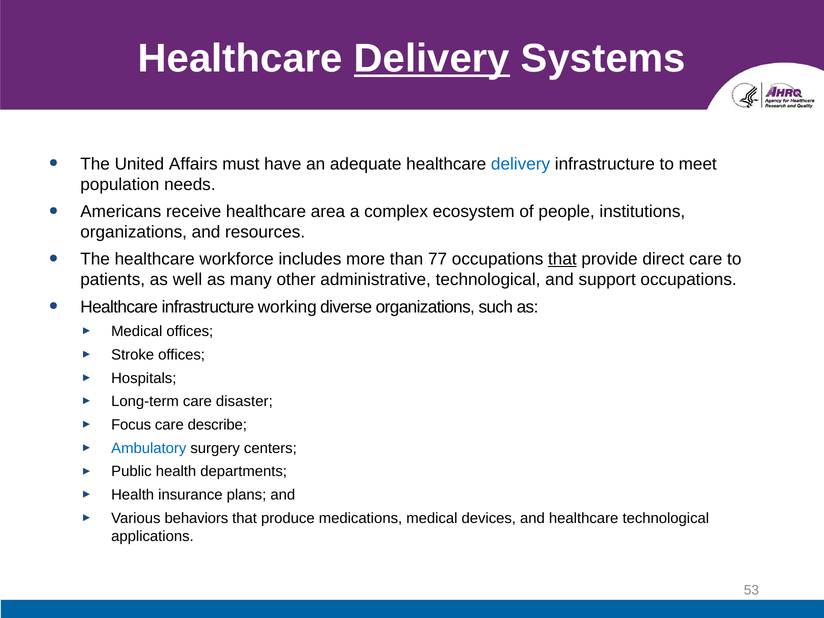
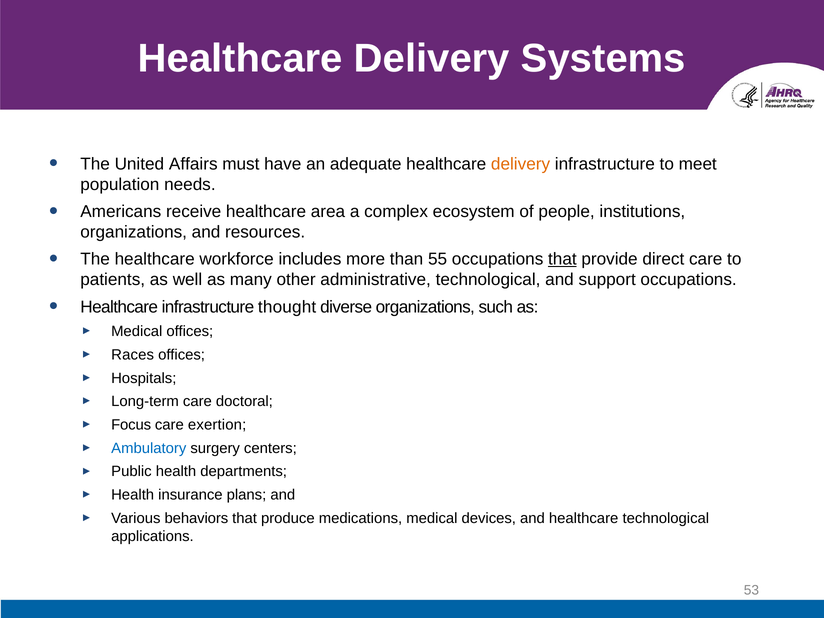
Delivery underline: present -> none (432, 58)
delivery colour: blue -> orange (521, 164)
77: 77 -> 55 (438, 259)
working: working -> thought (287, 307)
Stroke: Stroke -> Races (133, 355)
disaster: disaster -> doctoral (244, 401)
describe: describe -> exertion (217, 425)
